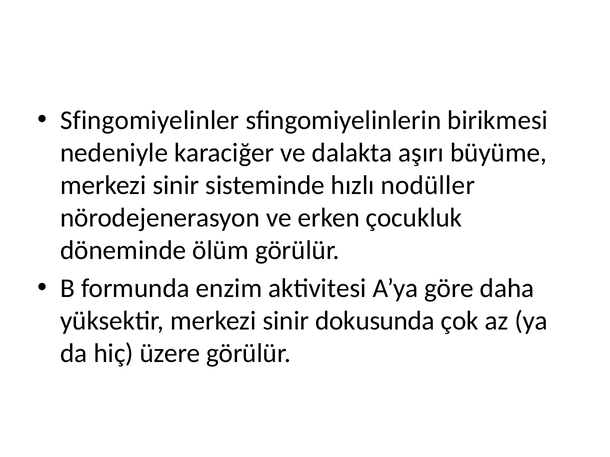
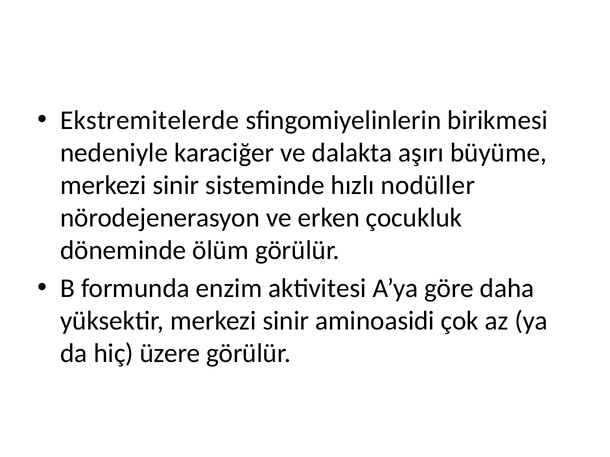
Sfingomiyelinler: Sfingomiyelinler -> Ekstremitelerde (150, 120)
dokusunda: dokusunda -> aminoasidi (375, 321)
